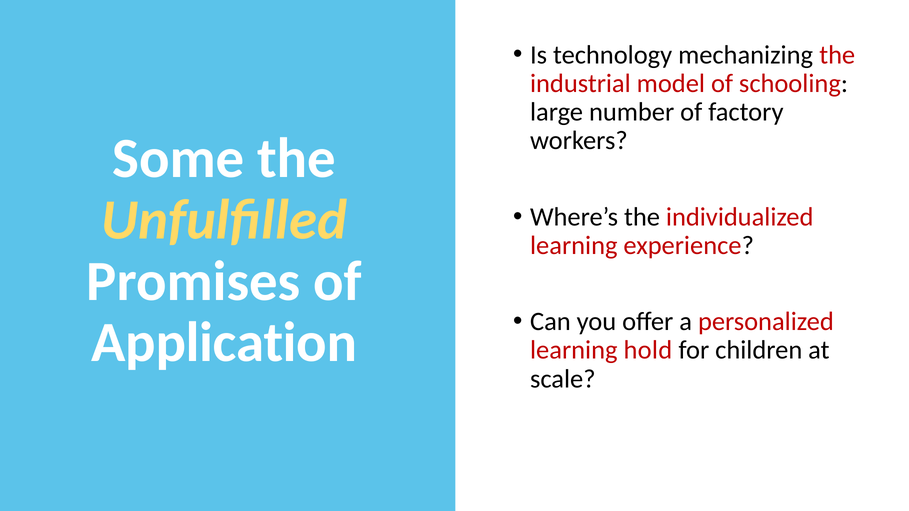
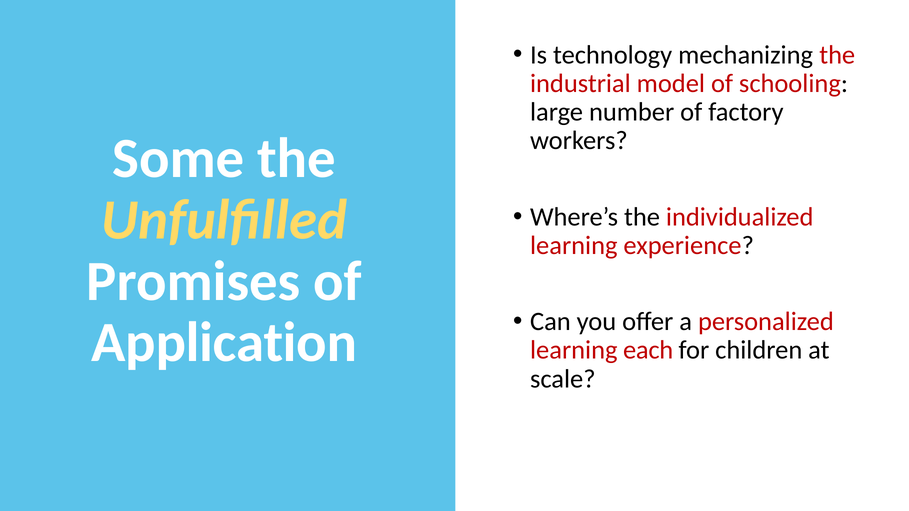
hold: hold -> each (648, 350)
